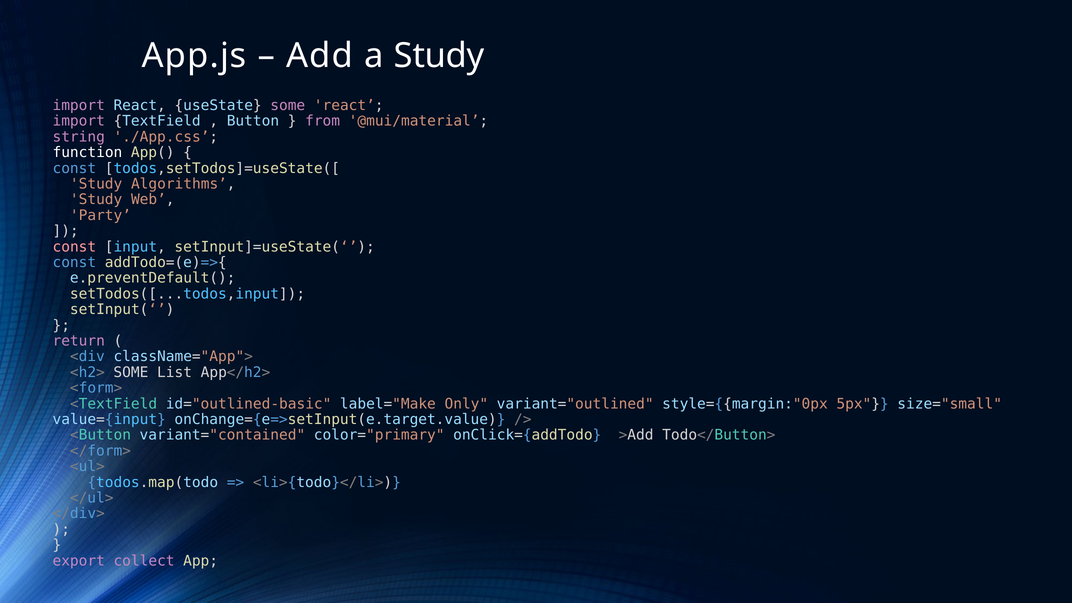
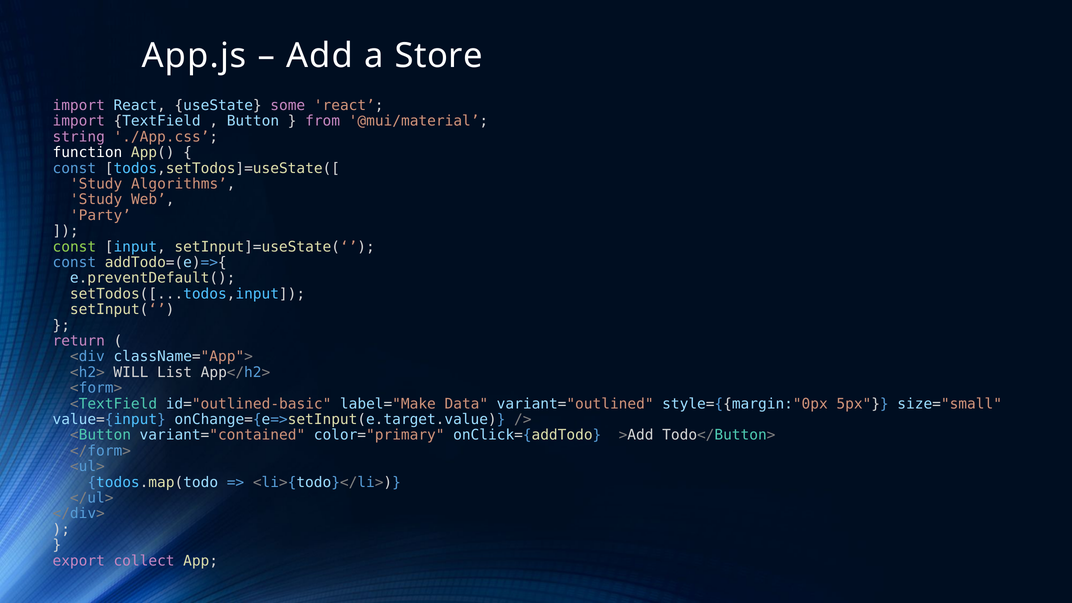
a Study: Study -> Store (439, 56)
const colour: pink -> light green (74, 247)
<h2> SOME: SOME -> WILL (131, 372)
Only: Only -> Data (466, 404)
